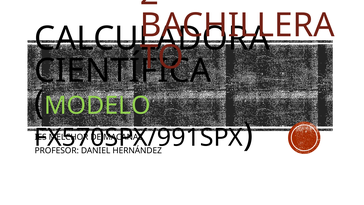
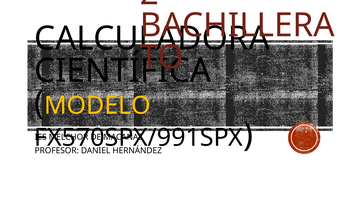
MODELO colour: light green -> yellow (97, 105)
